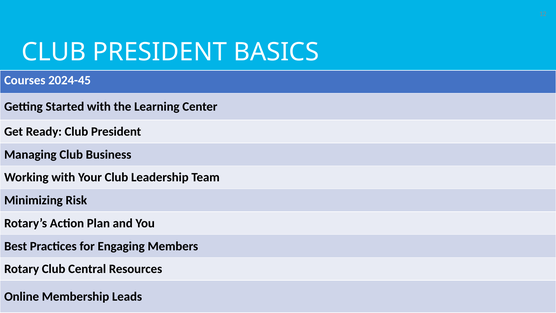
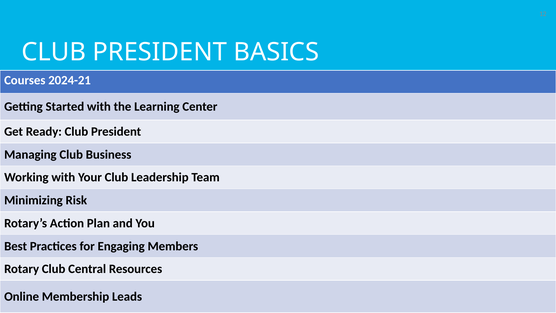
2024-45: 2024-45 -> 2024-21 (70, 80)
